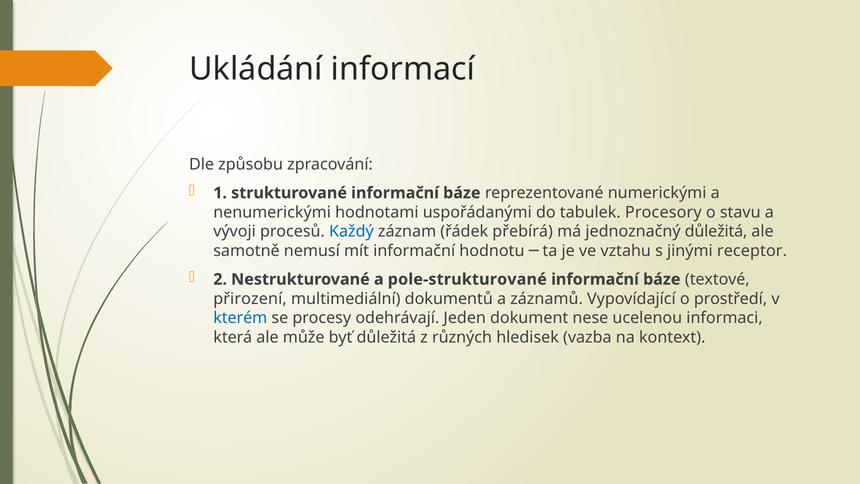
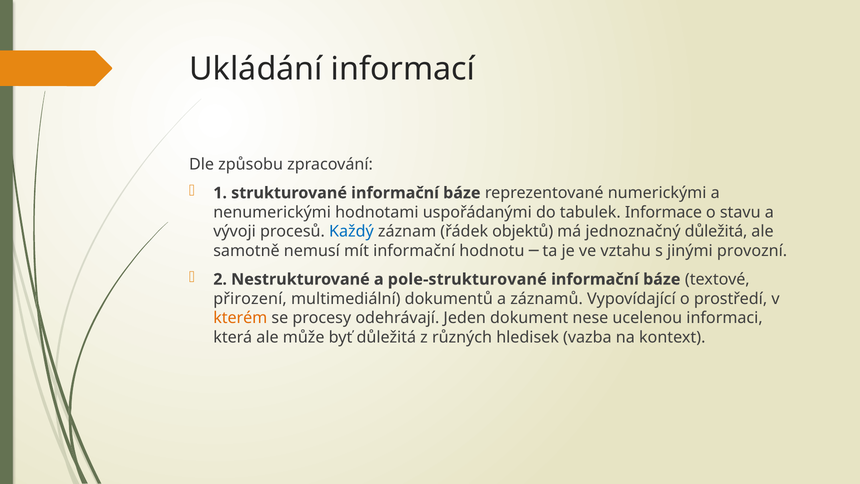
Procesory: Procesory -> Informace (663, 212)
přebírá: přebírá -> objektů (523, 232)
receptor: receptor -> provozní (752, 251)
kterém colour: blue -> orange (240, 318)
